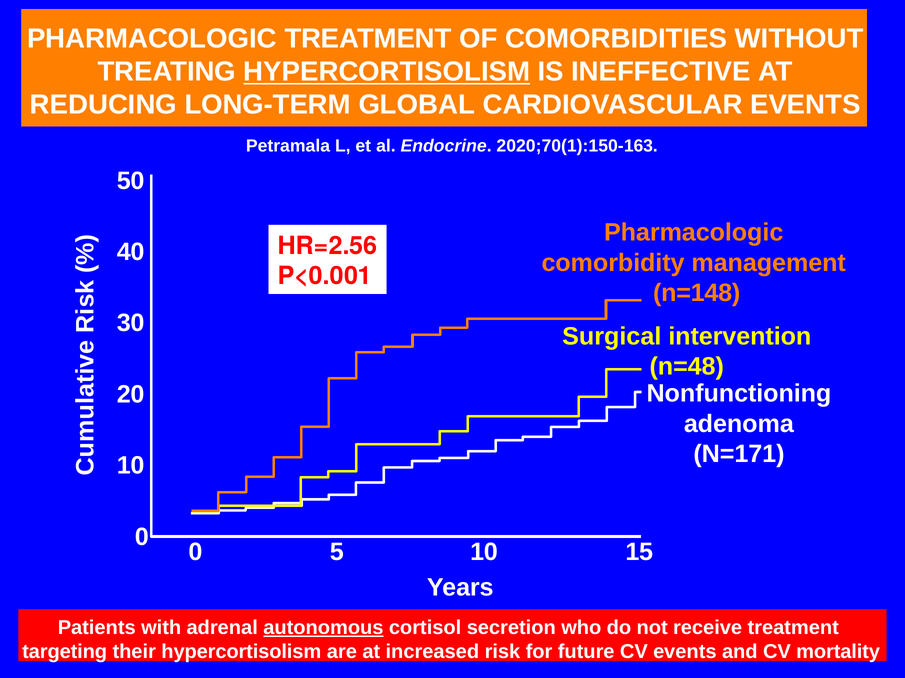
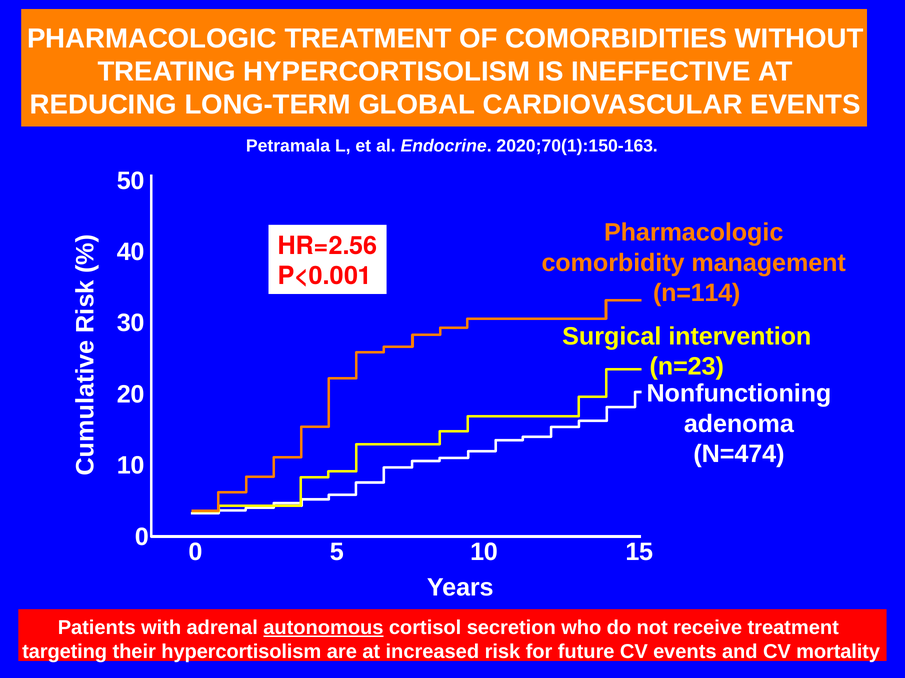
HYPERCORTISOLISM underline: present -> none (387, 72)
n=148: n=148 -> n=114 (697, 293)
n=48: n=48 -> n=23 (687, 367)
N=171: N=171 -> N=474 (739, 454)
